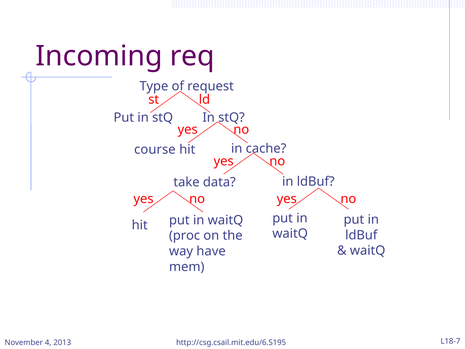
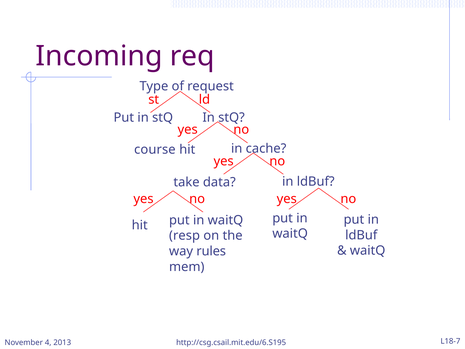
proc: proc -> resp (185, 236)
have: have -> rules (211, 251)
